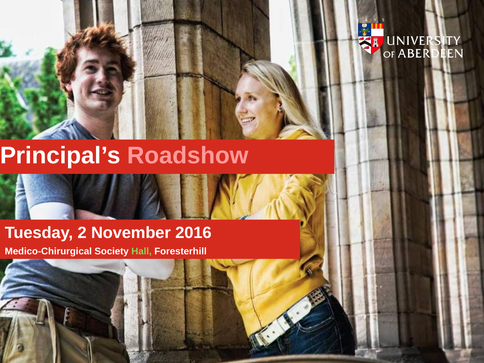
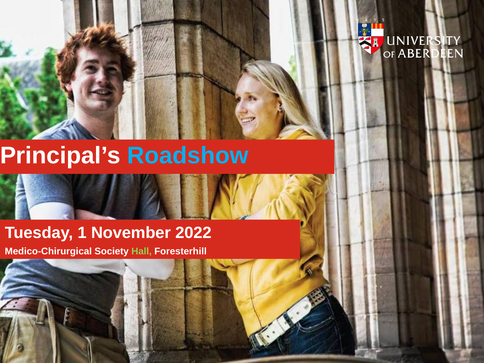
Roadshow colour: pink -> light blue (188, 156)
2: 2 -> 1 (82, 233)
2016: 2016 -> 2022 (193, 233)
